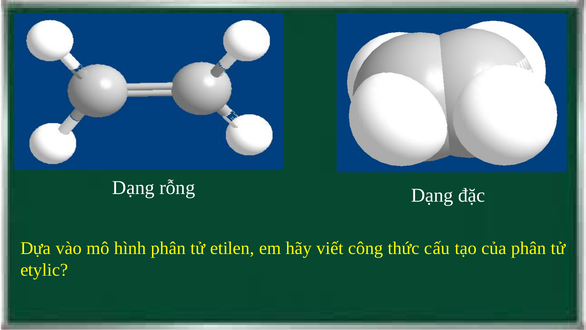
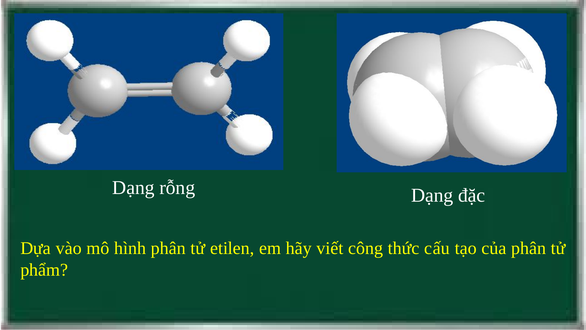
etylic: etylic -> phẩm (44, 270)
